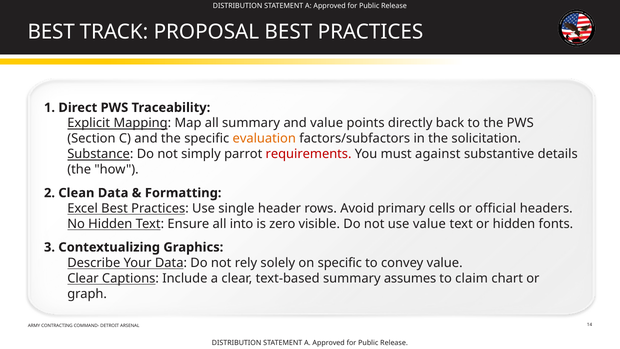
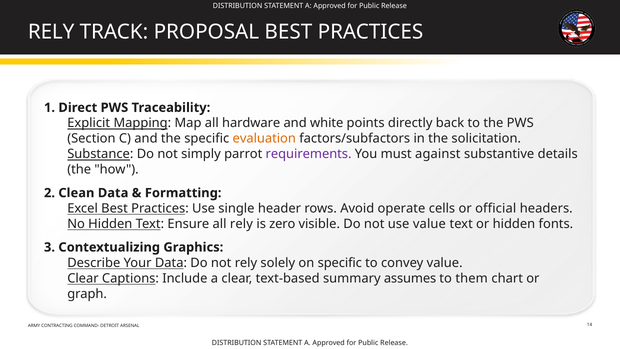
BEST: BEST -> RELY (51, 32)
all summary: summary -> hardware (251, 123)
and value: value -> white (327, 123)
requirements colour: red -> purple (309, 154)
primary: primary -> operate (401, 208)
all into: into -> rely (241, 224)
claim: claim -> them (472, 278)
